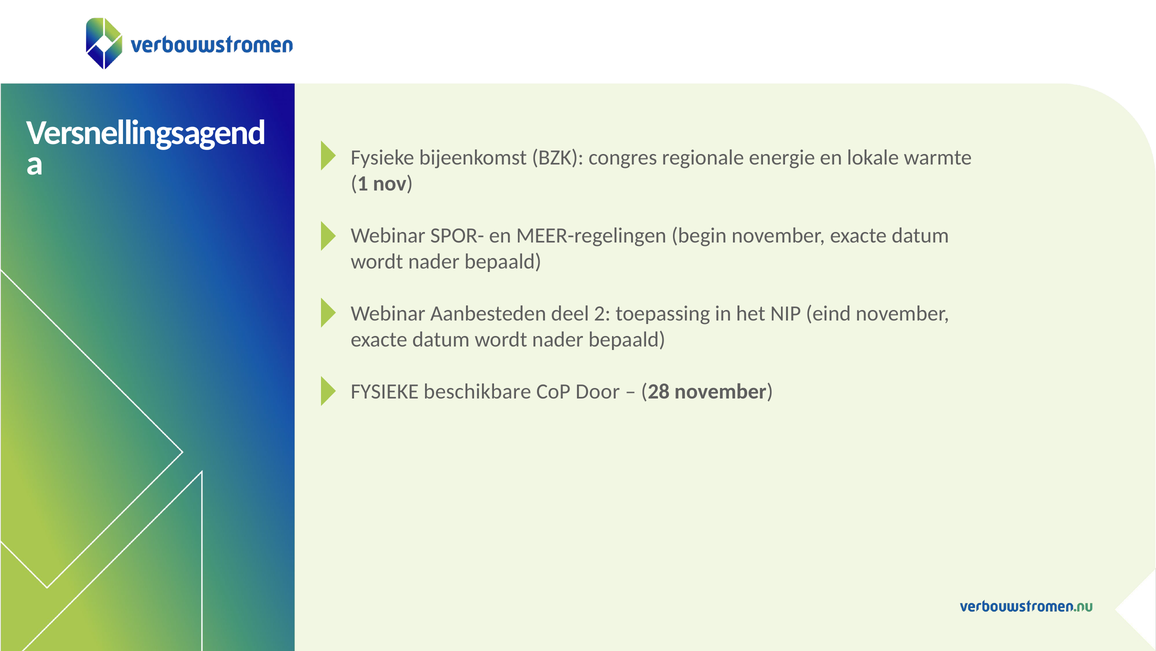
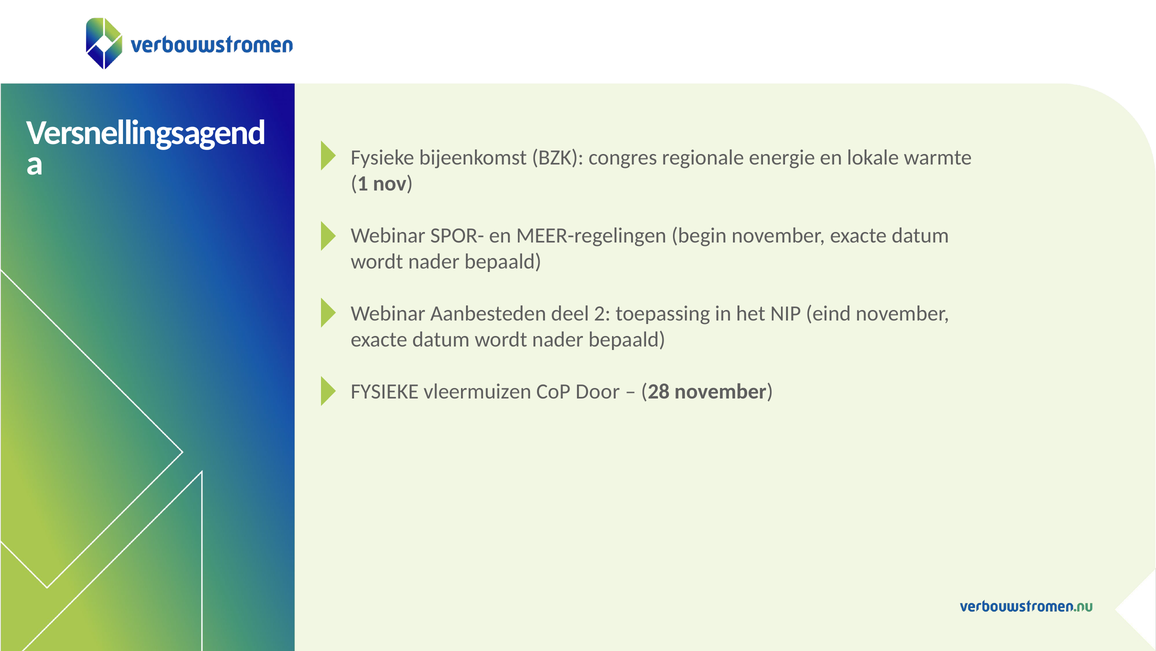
beschikbare: beschikbare -> vleermuizen (478, 391)
